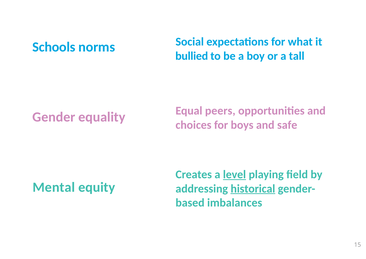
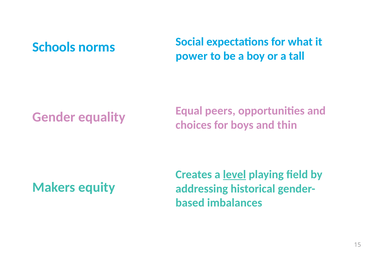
bullied: bullied -> power (192, 56)
safe: safe -> thin (287, 125)
Mental: Mental -> Makers (54, 187)
historical underline: present -> none (253, 188)
